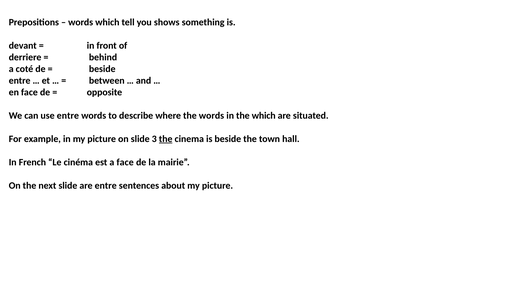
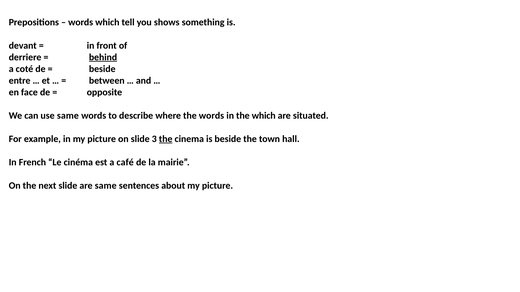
behind underline: none -> present (103, 57)
use entre: entre -> same (68, 116)
a face: face -> café (125, 163)
are entre: entre -> same (106, 186)
